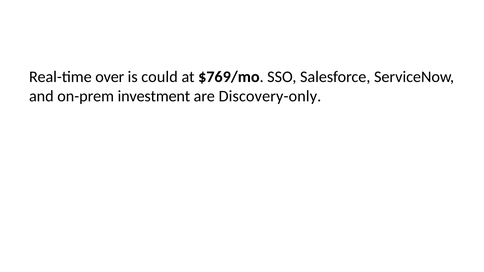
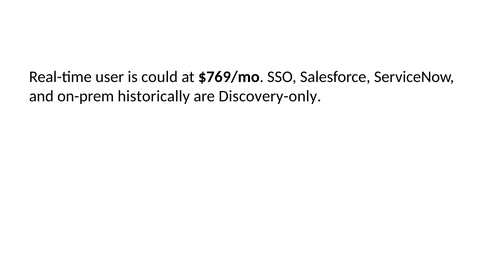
over: over -> user (110, 77)
investment: investment -> historically (154, 96)
